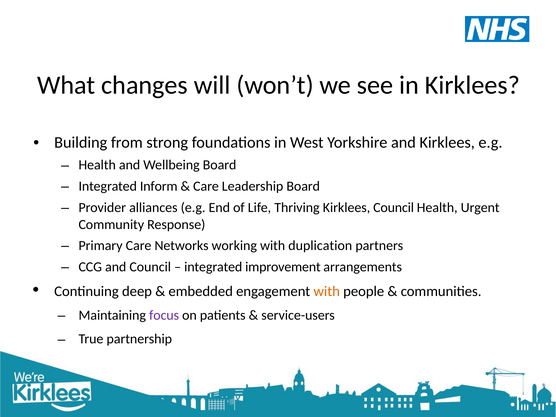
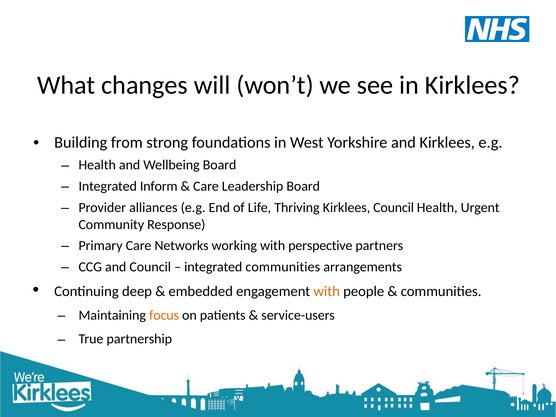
duplication: duplication -> perspective (320, 246)
integrated improvement: improvement -> communities (283, 267)
focus colour: purple -> orange (164, 315)
